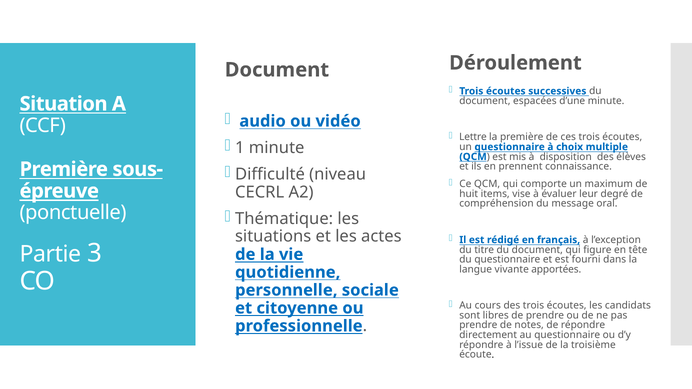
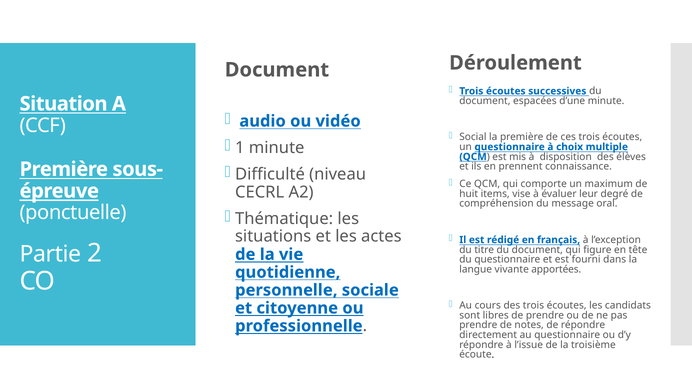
Lettre: Lettre -> Social (473, 137)
3: 3 -> 2 (95, 253)
